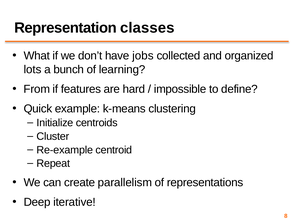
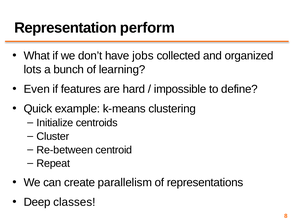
classes: classes -> perform (147, 28)
From: From -> Even (37, 89)
Re-example: Re-example -> Re-between (65, 150)
iterative: iterative -> classes (74, 202)
